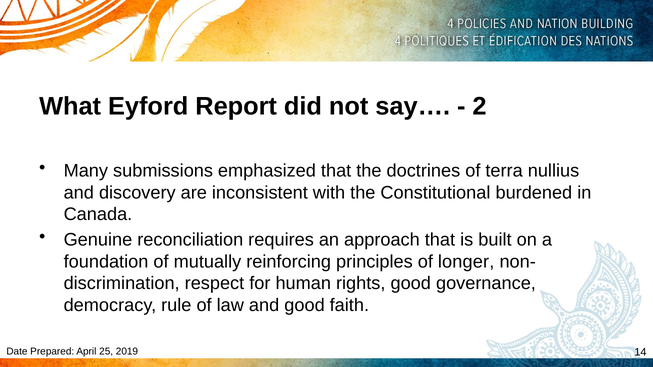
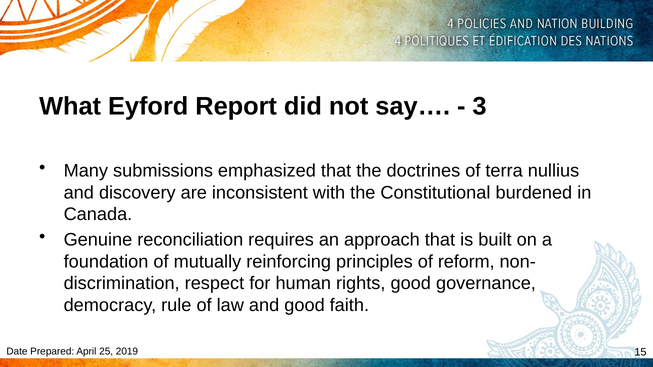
2: 2 -> 3 (480, 106)
longer: longer -> reform (466, 262)
14: 14 -> 15 (640, 352)
